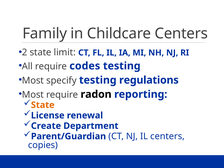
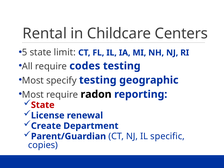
Family: Family -> Rental (45, 33)
2: 2 -> 5 (25, 52)
regulations: regulations -> geographic (149, 80)
State colour: orange -> red (43, 105)
IL centers: centers -> specific (168, 136)
